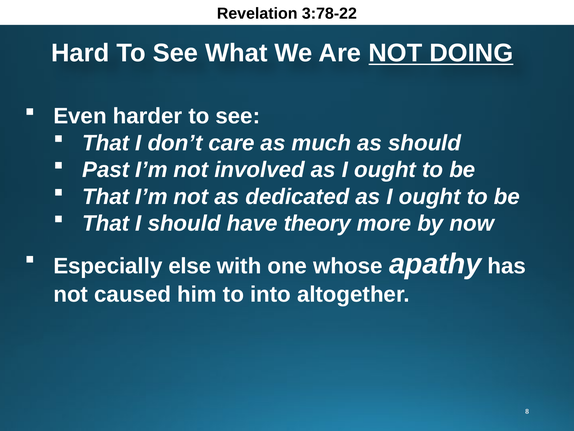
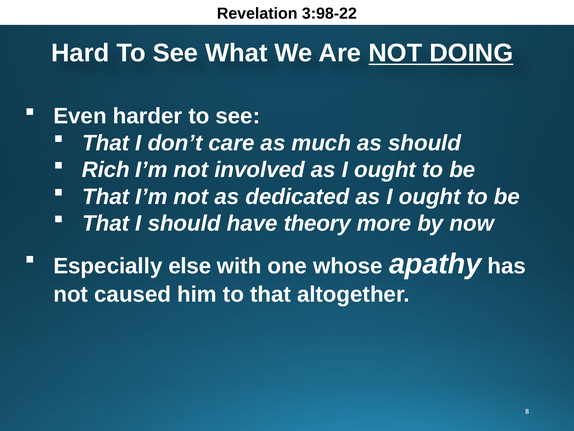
3:78-22: 3:78-22 -> 3:98-22 (329, 14)
Past: Past -> Rich (106, 170)
to into: into -> that (271, 294)
